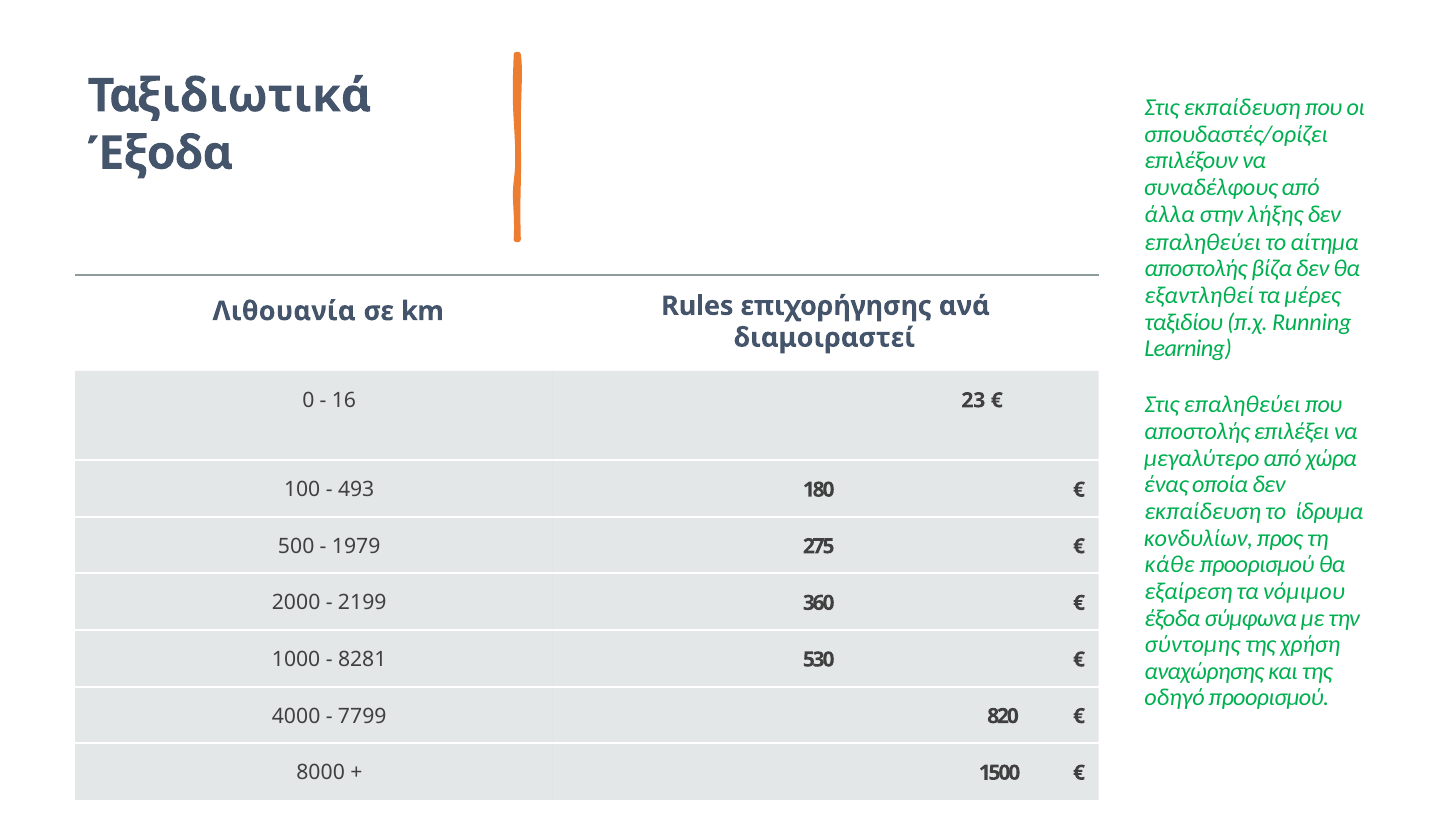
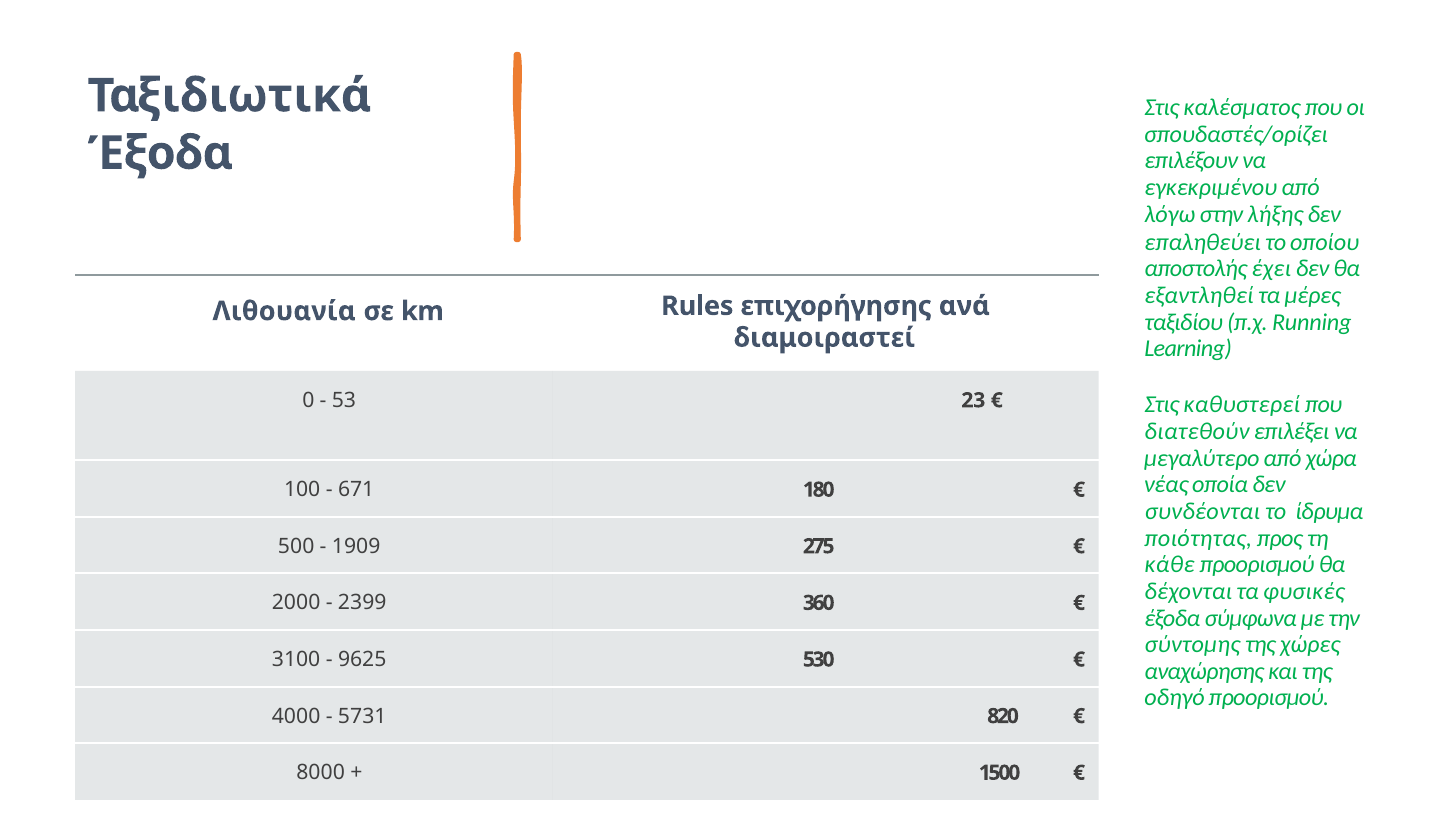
Στις εκπαίδευση: εκπαίδευση -> καλέσματος (1242, 108)
συναδέλφους: συναδέλφους -> εγκεκριμένου (1211, 187)
άλλα: άλλα -> λόγω (1170, 214)
αίτημα: αίτημα -> οποίου (1325, 242)
βίζα: βίζα -> έχει (1271, 269)
16: 16 -> 53 (344, 400)
Στις επαληθεύει: επαληθεύει -> καθυστερεί (1242, 405)
αποστολής: αποστολής -> διατεθούν (1197, 431)
ένας: ένας -> νέας (1166, 485)
493: 493 -> 671 (356, 490)
εκπαίδευση: εκπαίδευση -> συνδέονται (1202, 511)
κονδυλίων: κονδυλίων -> ποιότητας (1198, 538)
1979: 1979 -> 1909 (356, 546)
εξαίρεση: εξαίρεση -> δέχονται (1188, 591)
νόμιμου: νόμιμου -> φυσικές (1304, 591)
2199: 2199 -> 2399 (362, 603)
χρήση: χρήση -> χώρες (1310, 644)
1000: 1000 -> 3100 (296, 659)
8281: 8281 -> 9625 (362, 659)
7799: 7799 -> 5731 (362, 716)
